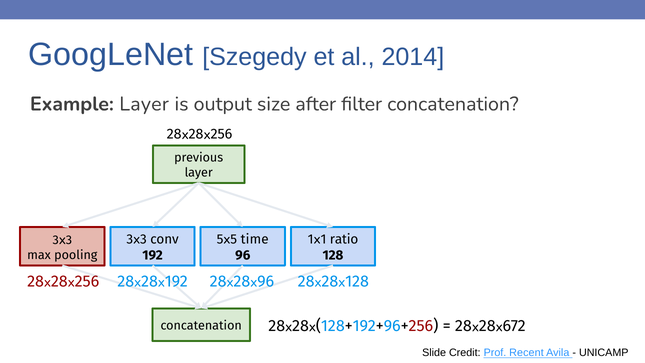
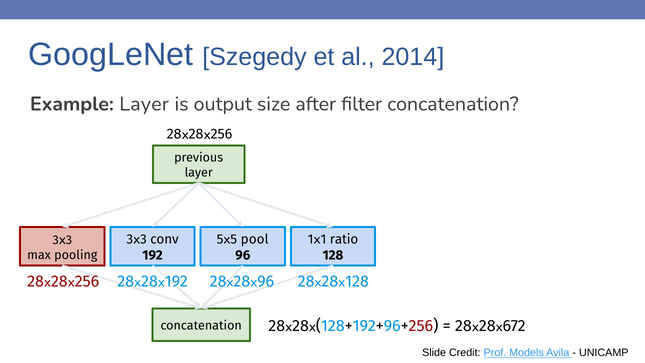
time: time -> pool (255, 239)
Recent: Recent -> Models (527, 353)
